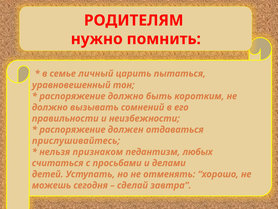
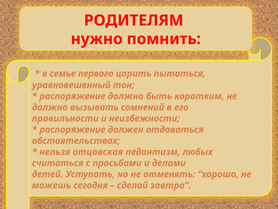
личный: личный -> первого (96, 73)
прислушивайтесь: прислушивайтесь -> обстоятельствах (76, 140)
признаком: признаком -> отцовская (98, 152)
